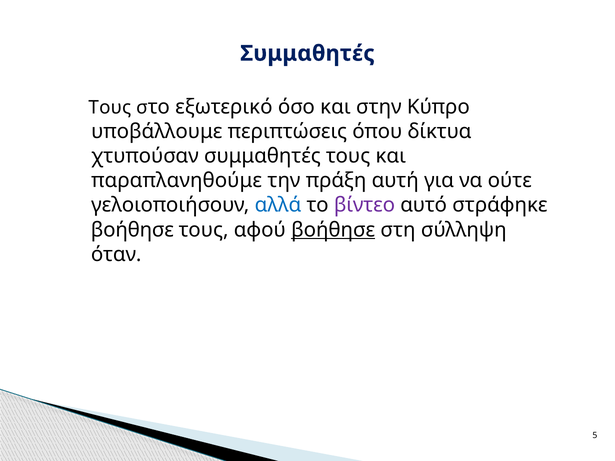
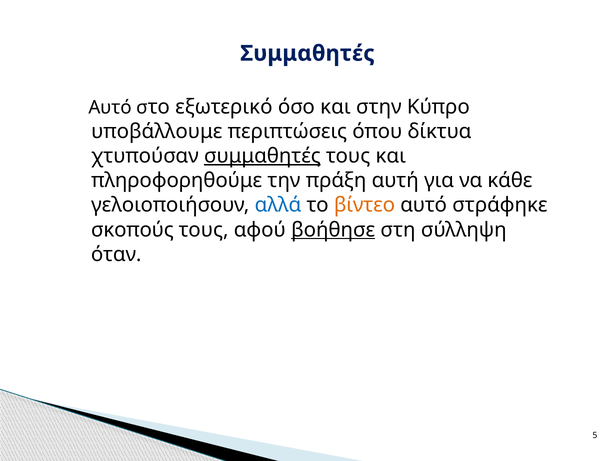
Τους: Τους -> Αυτό (110, 108)
συμμαθητές underline: none -> present (262, 156)
παραπλανηθούμε: παραπλανηθούμε -> πληροφορηθούμε (177, 181)
ούτε: ούτε -> κάθε (510, 181)
βίντεο colour: purple -> orange (364, 205)
βοήθησε: βοήθησε -> σκοπούς (132, 230)
